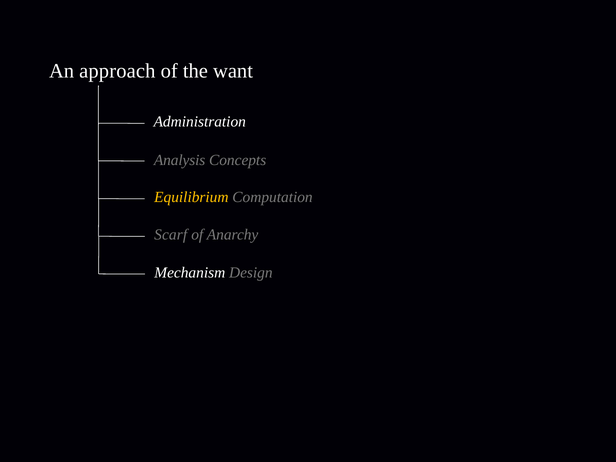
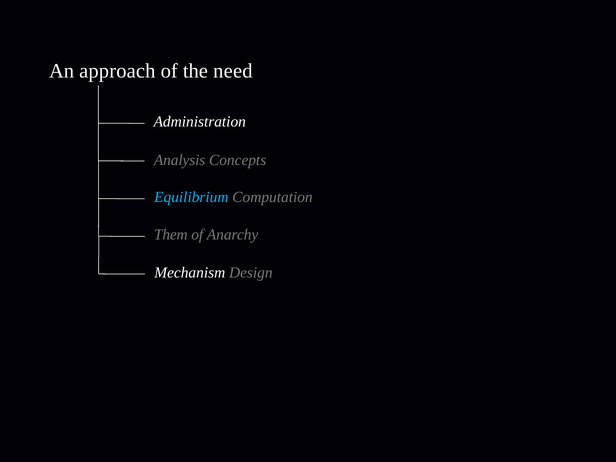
want: want -> need (233, 71)
Equilibrium colour: yellow -> light blue (191, 197)
Scarf: Scarf -> Them (171, 235)
